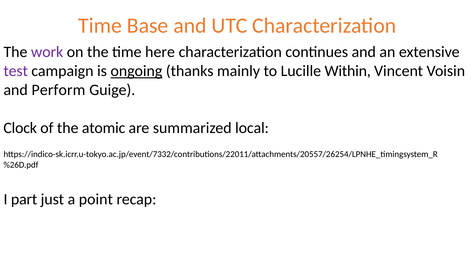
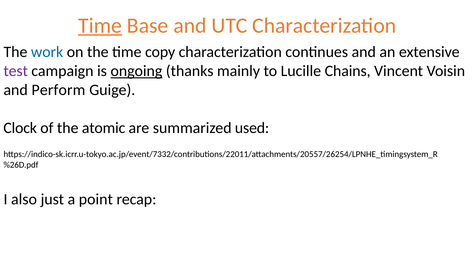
Time underline: none -> present (100, 26)
work colour: purple -> blue (47, 52)
here: here -> copy (160, 52)
Within: Within -> Chains (348, 71)
local: local -> used (252, 128)
part: part -> also (24, 199)
